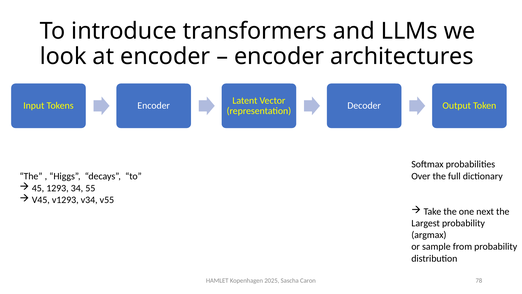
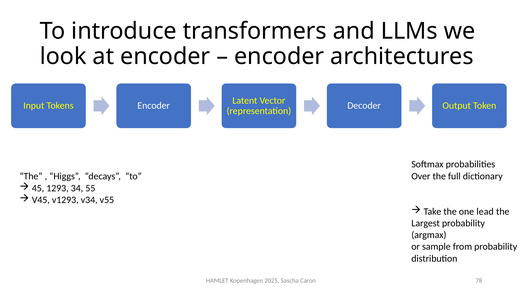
next: next -> lead (485, 211)
